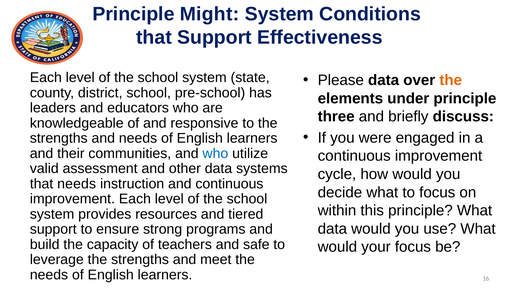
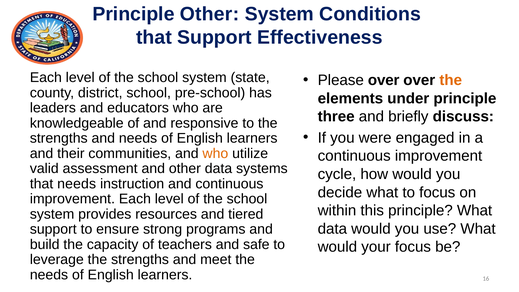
Principle Might: Might -> Other (210, 14)
Please data: data -> over (384, 80)
who colour: blue -> orange (215, 153)
